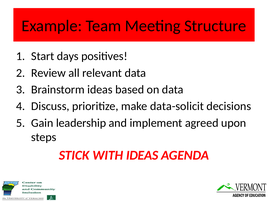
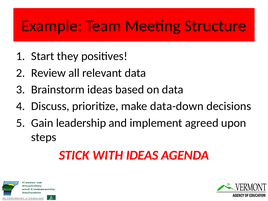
days: days -> they (68, 56)
data-solicit: data-solicit -> data-down (177, 106)
